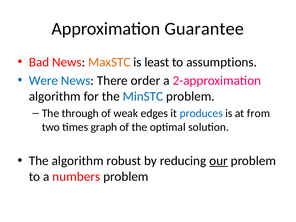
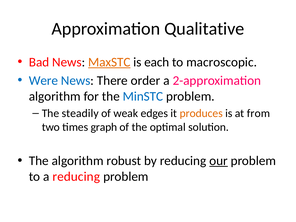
Guarantee: Guarantee -> Qualitative (204, 29)
MaxSTC underline: none -> present (109, 62)
least: least -> each (157, 62)
assumptions: assumptions -> macroscopic (222, 62)
through: through -> steadily (80, 113)
produces colour: blue -> orange (201, 113)
a numbers: numbers -> reducing (76, 177)
